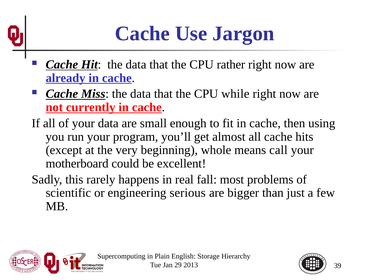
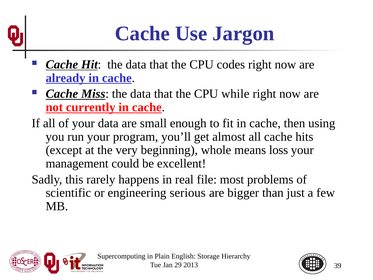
rather: rather -> codes (231, 64)
call: call -> loss (279, 150)
motherboard: motherboard -> management (77, 163)
fall: fall -> file (207, 179)
